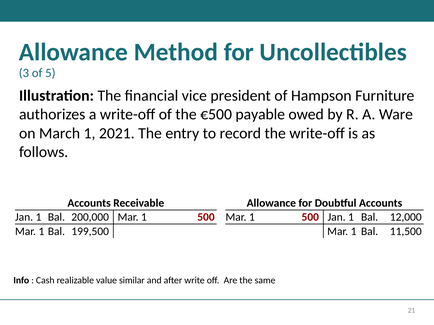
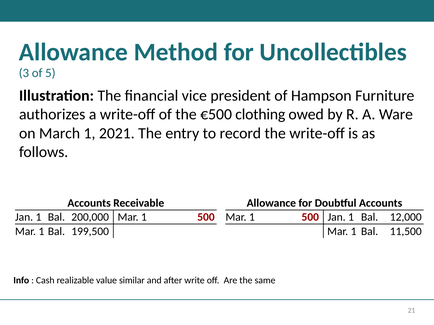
payable: payable -> clothing (260, 115)
